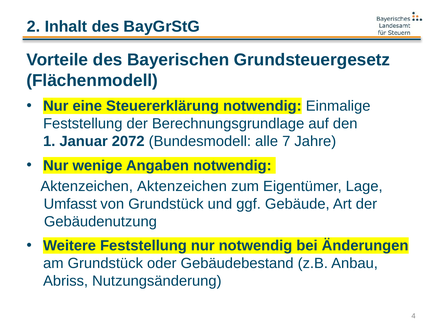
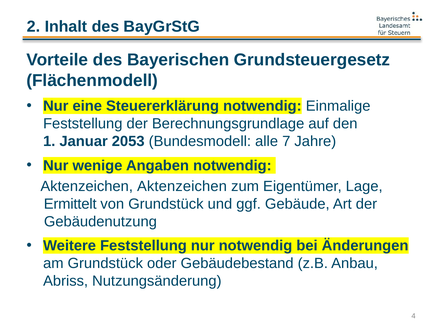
2072: 2072 -> 2053 (128, 142)
Umfasst: Umfasst -> Ermittelt (70, 204)
